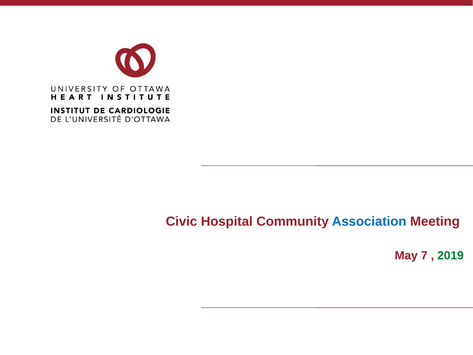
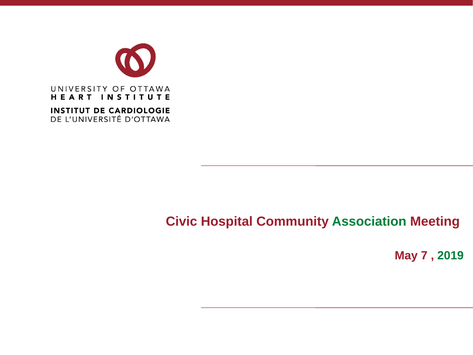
Association colour: blue -> green (369, 221)
